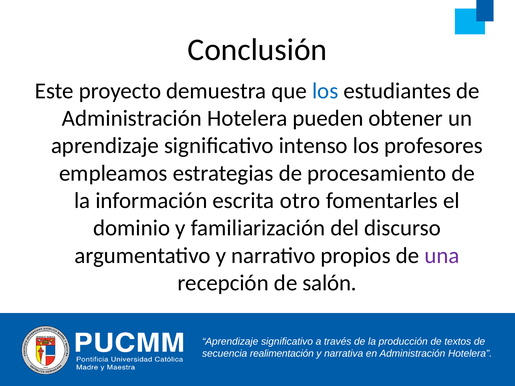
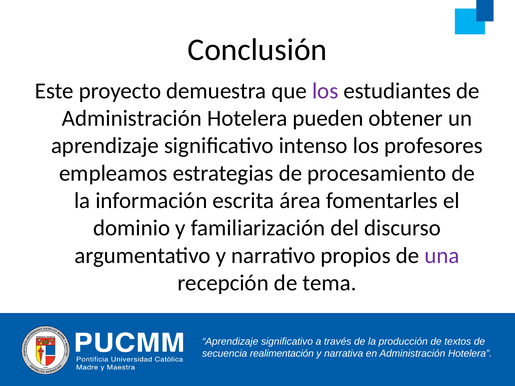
los colour: blue -> purple (325, 91)
otro: otro -> área (300, 201)
salón: salón -> tema (330, 283)
